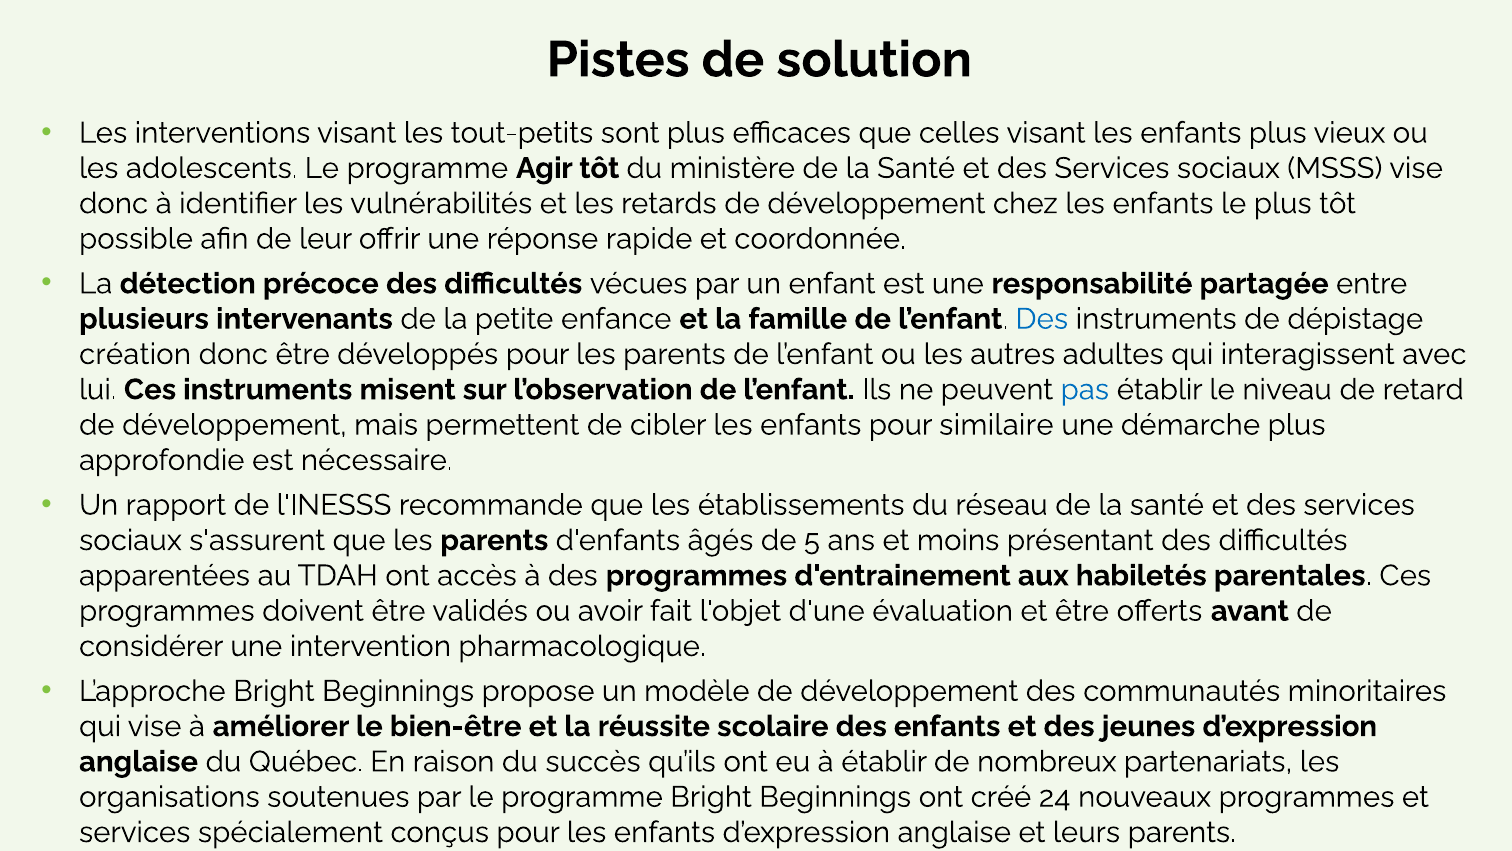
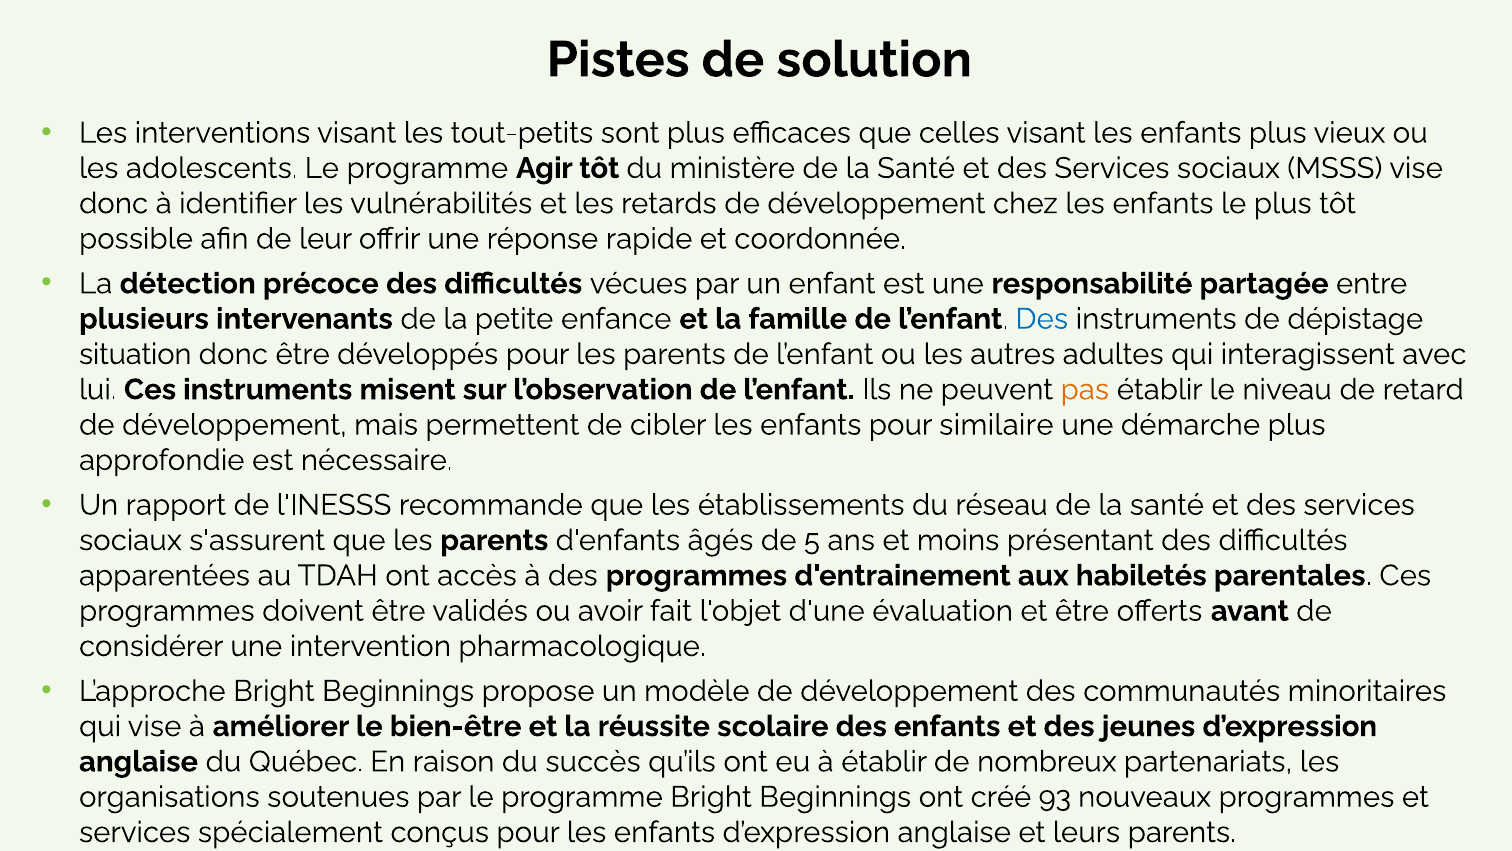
création: création -> situation (135, 354)
pas colour: blue -> orange (1085, 389)
24: 24 -> 93 (1055, 797)
